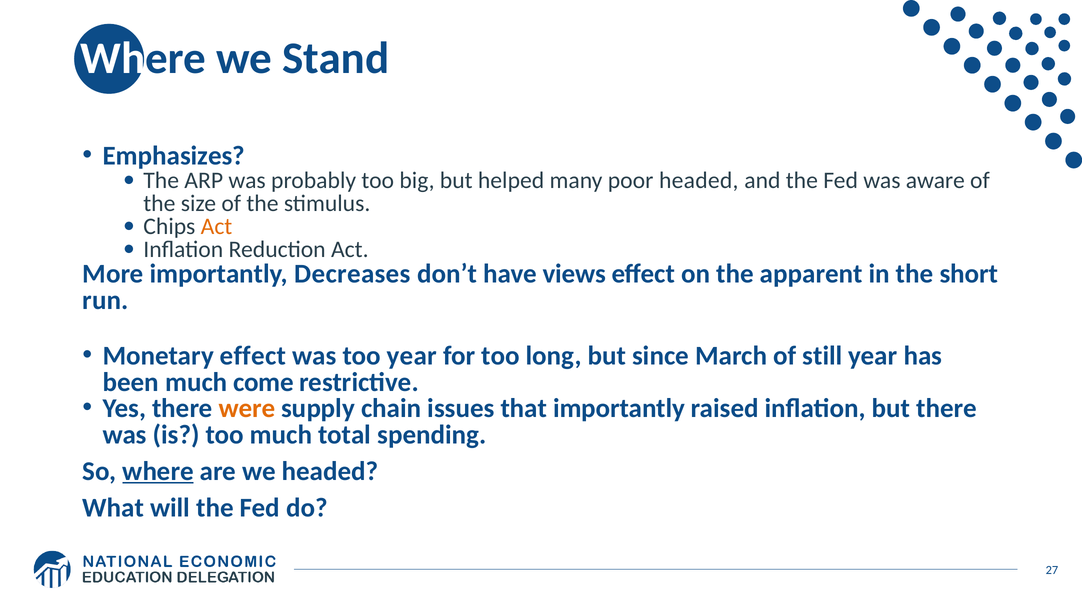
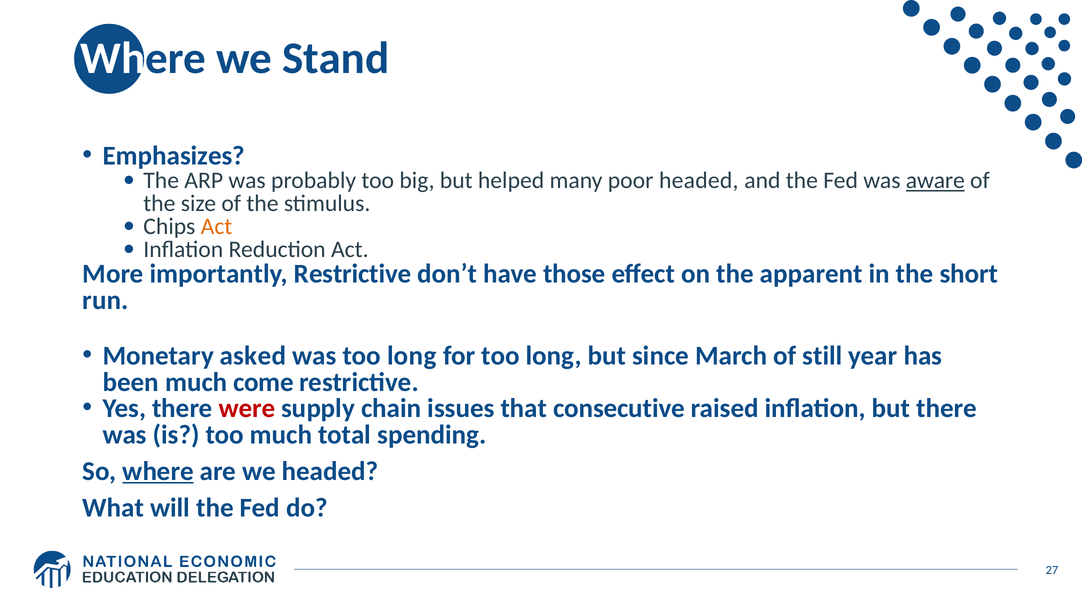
aware underline: none -> present (935, 180)
importantly Decreases: Decreases -> Restrictive (353, 274)
views: views -> those (574, 274)
Monetary effect: effect -> asked (253, 356)
was too year: year -> long (412, 356)
were colour: orange -> red (247, 408)
that importantly: importantly -> consecutive (619, 408)
